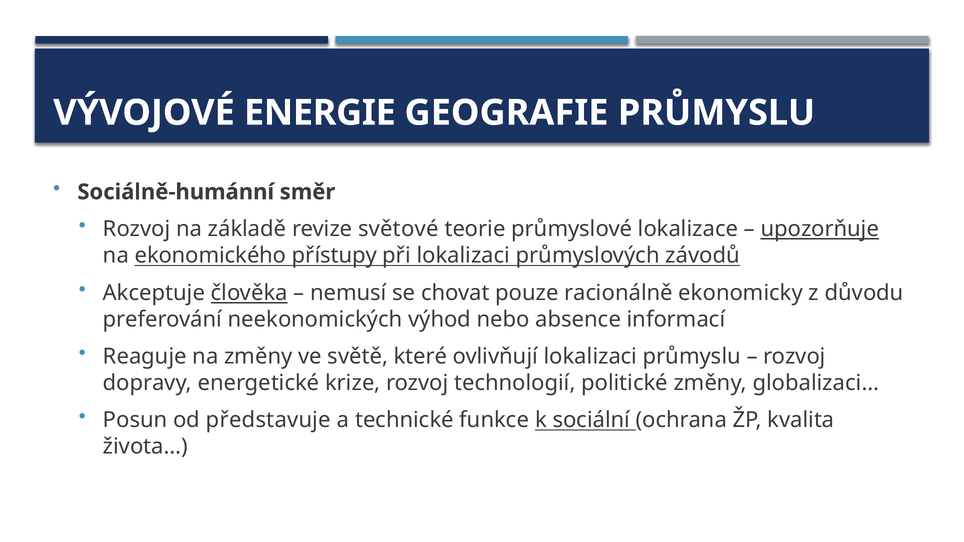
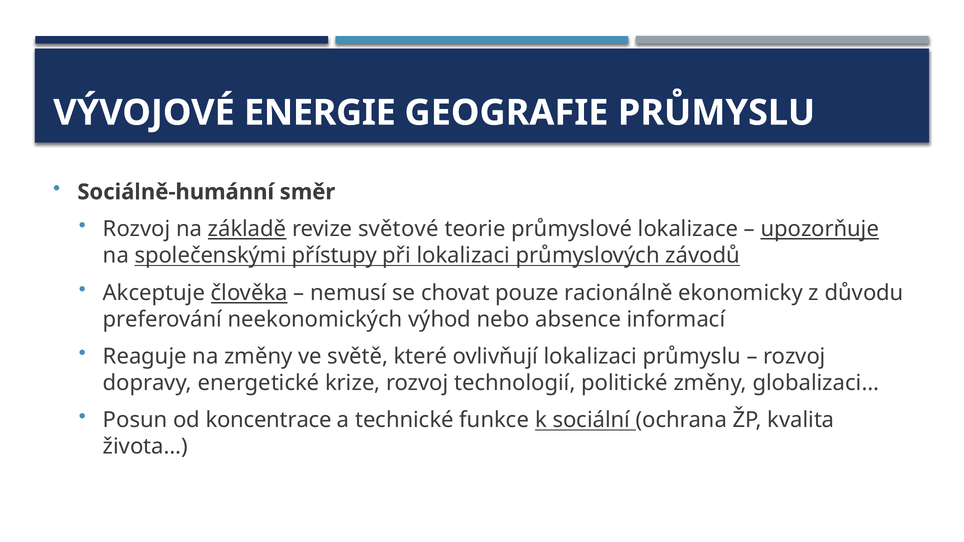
základě underline: none -> present (247, 229)
ekonomického: ekonomického -> společenskými (210, 256)
představuje: představuje -> koncentrace (269, 420)
